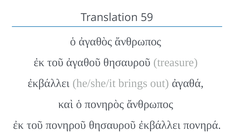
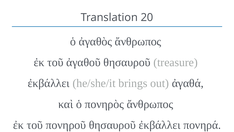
59: 59 -> 20 (147, 17)
